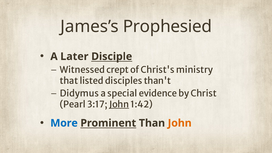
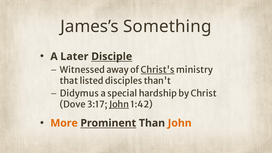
Prophesied: Prophesied -> Something (167, 27)
crept: crept -> away (118, 70)
Christ's underline: none -> present (158, 70)
evidence: evidence -> hardship (158, 94)
Pearl: Pearl -> Dove (73, 104)
More colour: blue -> orange (64, 123)
